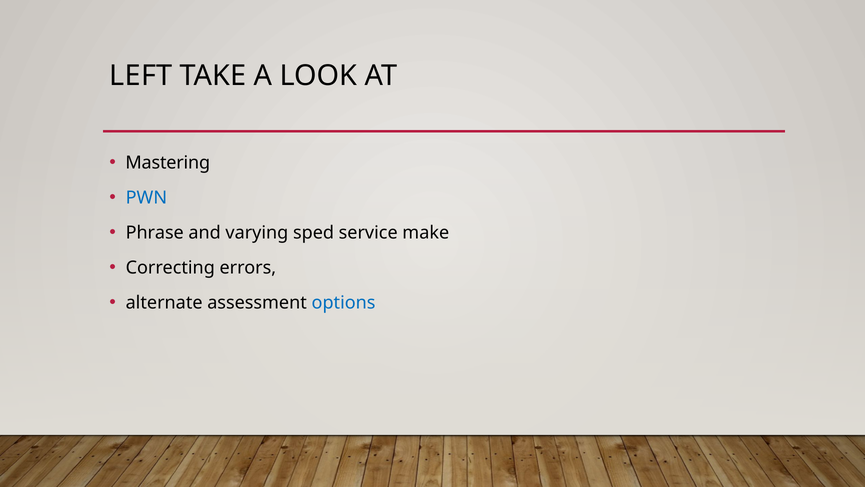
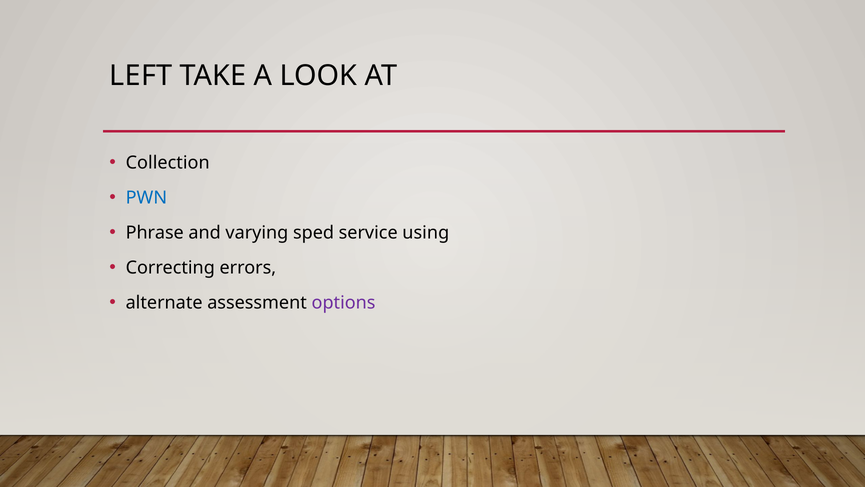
Mastering: Mastering -> Collection (168, 163)
make: make -> using (426, 233)
options colour: blue -> purple (344, 303)
